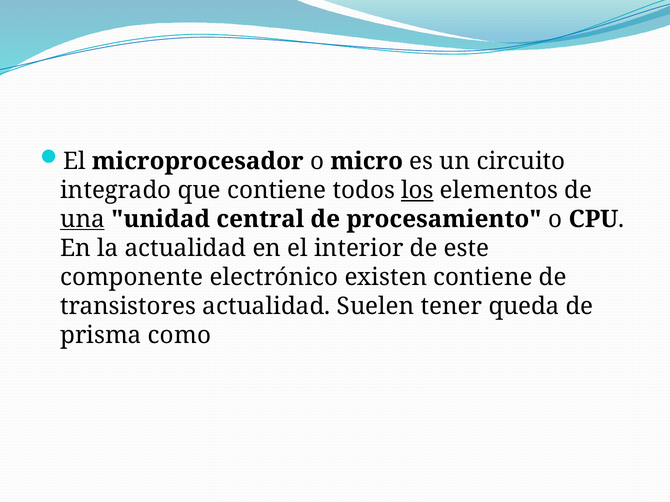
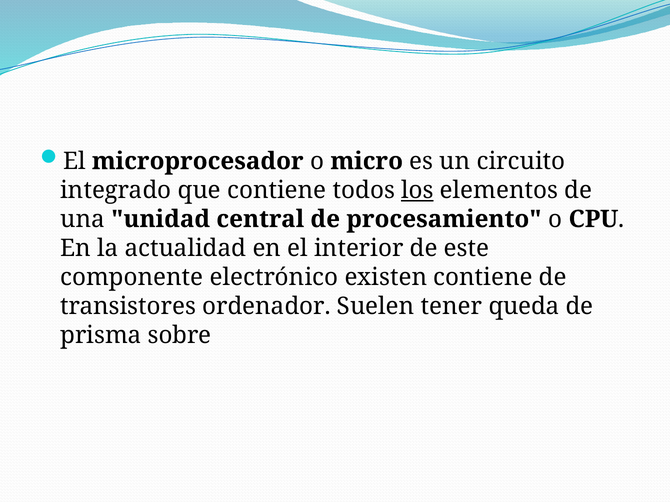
una underline: present -> none (82, 219)
transistores actualidad: actualidad -> ordenador (267, 306)
como: como -> sobre (180, 335)
